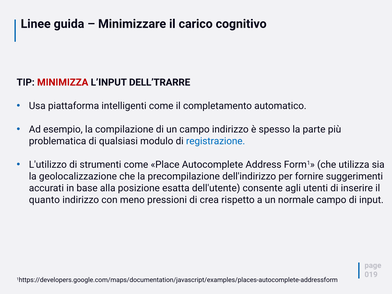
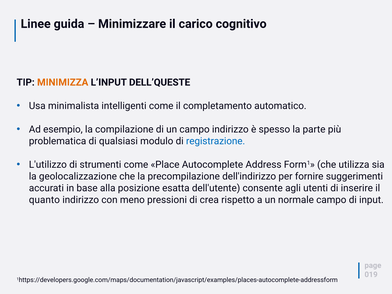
MINIMIZZA colour: red -> orange (63, 82)
DELL’TRARRE: DELL’TRARRE -> DELL’QUESTE (160, 82)
piattaforma: piattaforma -> minimalista (74, 106)
